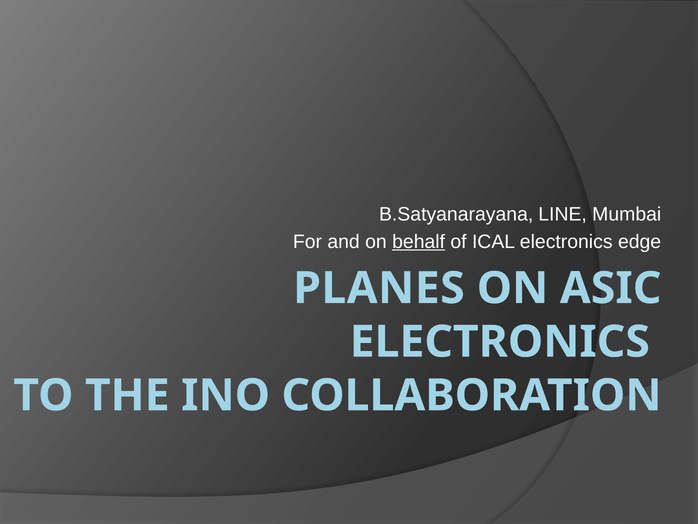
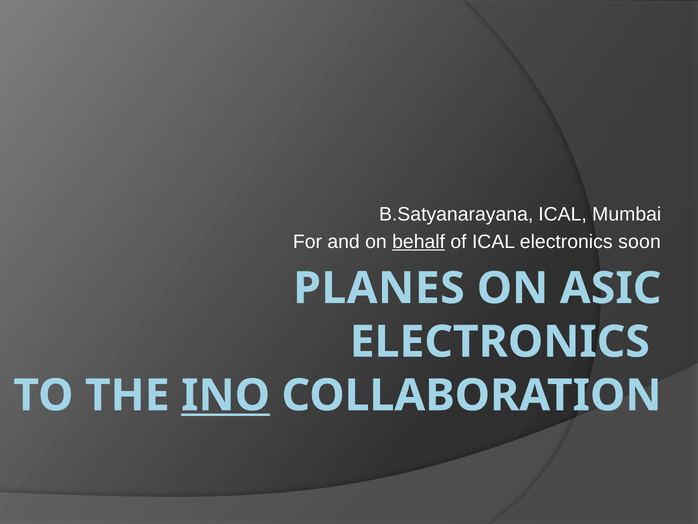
B.Satyanarayana LINE: LINE -> ICAL (563, 214)
edge: edge -> soon (639, 241)
INO underline: none -> present (226, 395)
